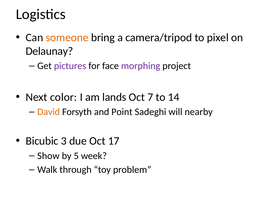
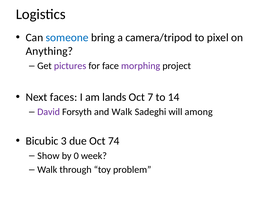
someone colour: orange -> blue (67, 38)
Delaunay: Delaunay -> Anything (49, 51)
color: color -> faces (64, 97)
David colour: orange -> purple (49, 112)
and Point: Point -> Walk (122, 112)
nearby: nearby -> among (199, 112)
17: 17 -> 74 (114, 141)
5: 5 -> 0 (76, 156)
